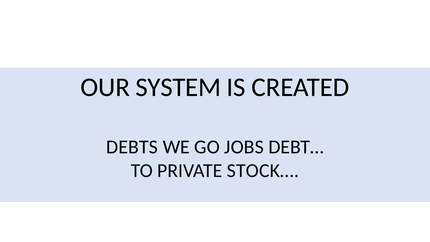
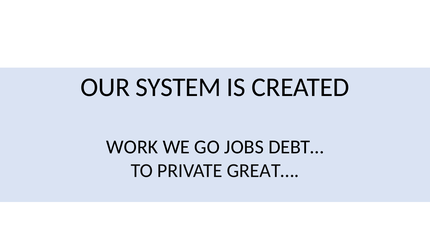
DEBTS: DEBTS -> WORK (132, 147)
STOCK…: STOCK… -> GREAT… (263, 170)
